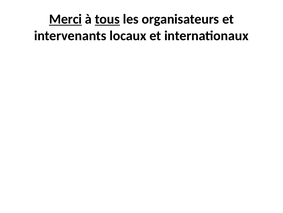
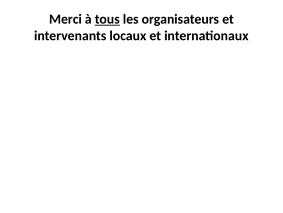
Merci underline: present -> none (65, 19)
